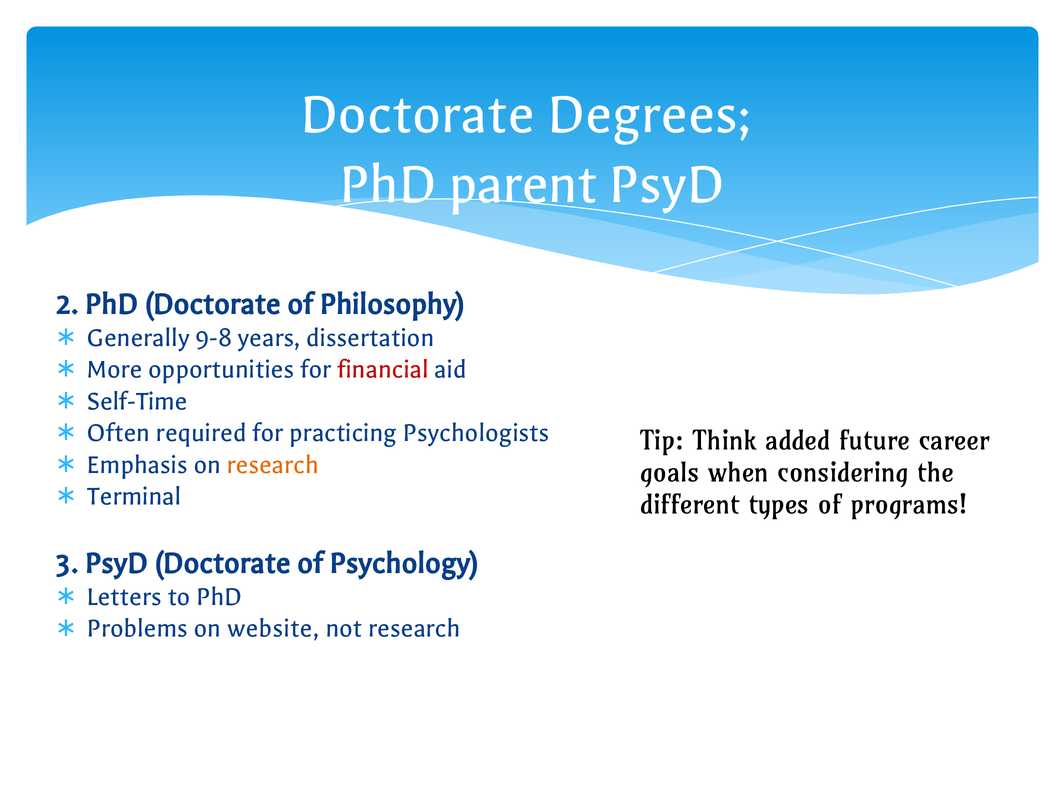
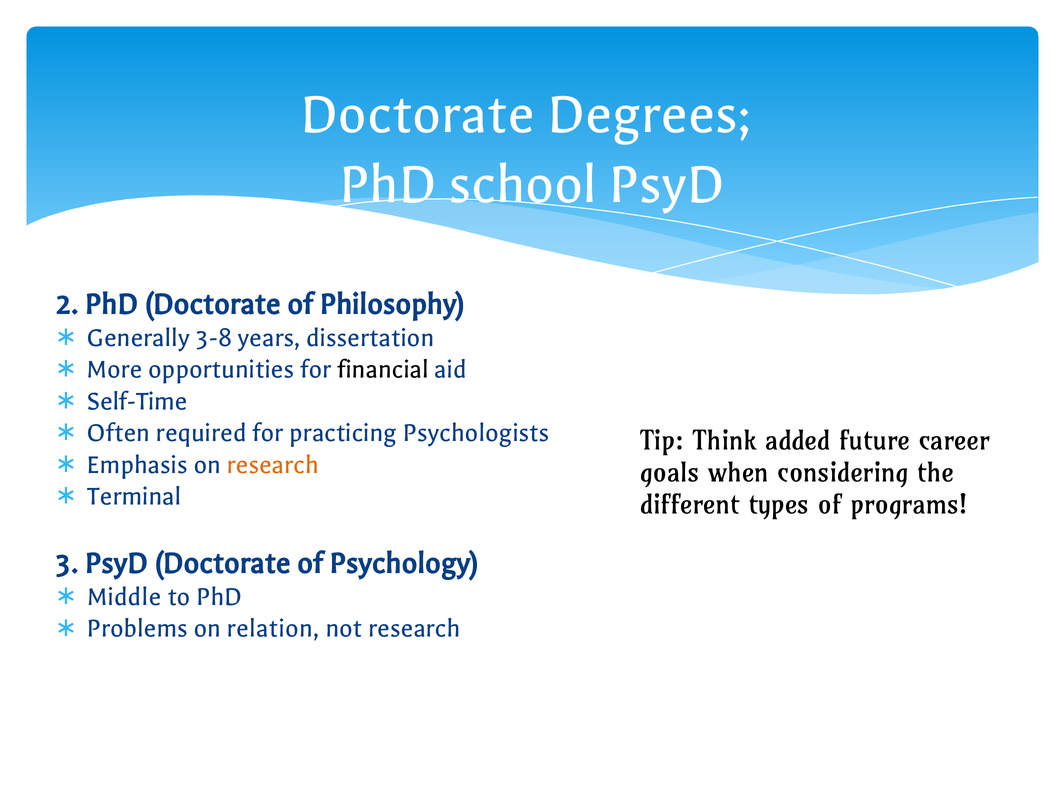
parent: parent -> school (523, 183)
9-8: 9-8 -> 3-8 (214, 337)
financial colour: red -> black (383, 369)
Letters: Letters -> Middle (124, 596)
website: website -> relation (273, 628)
